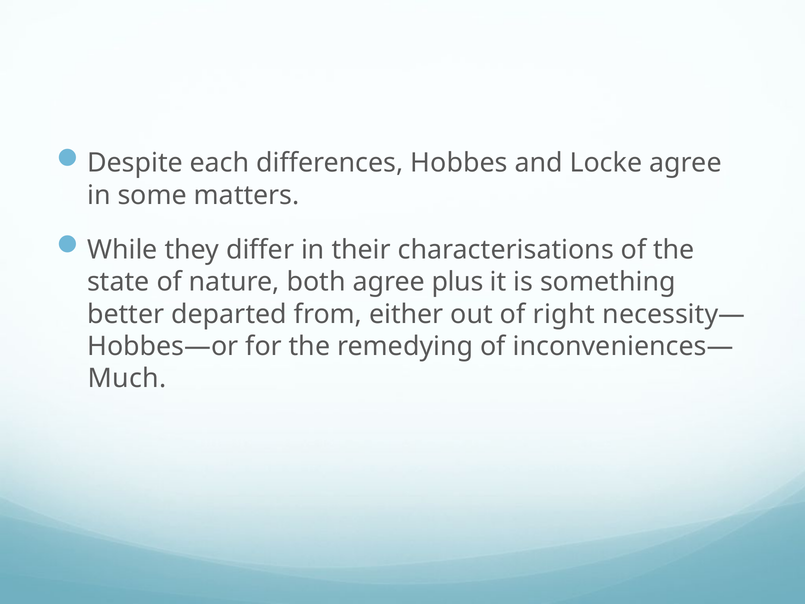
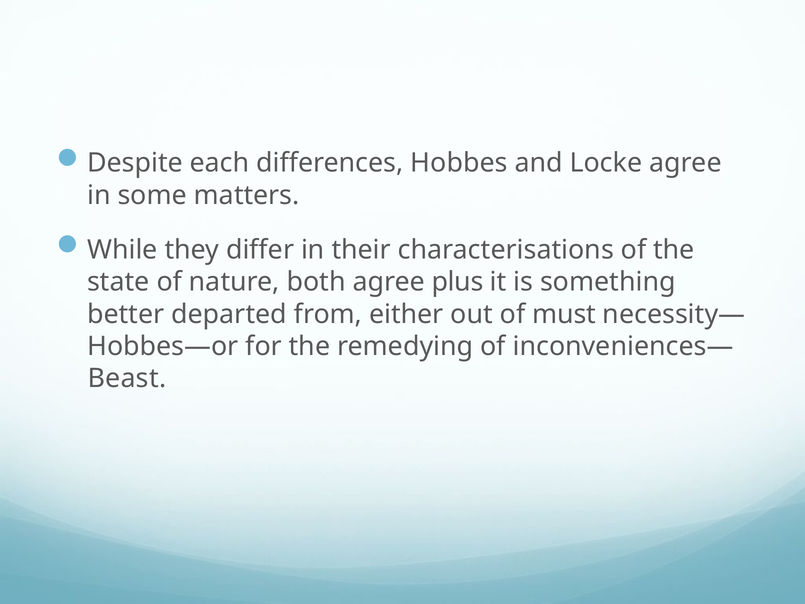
right: right -> must (564, 314)
Much: Much -> Beast (127, 378)
